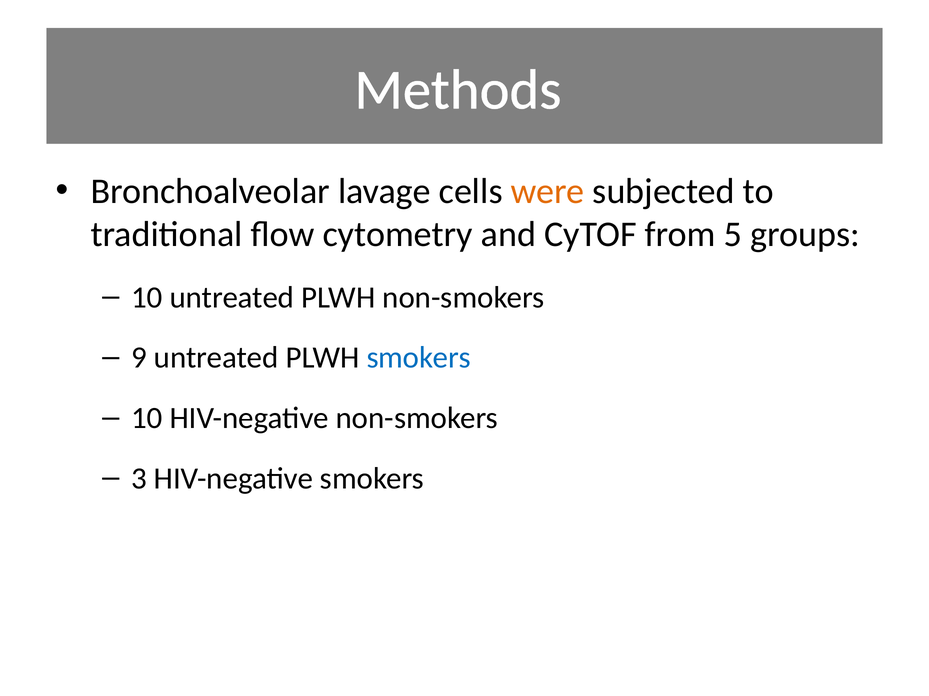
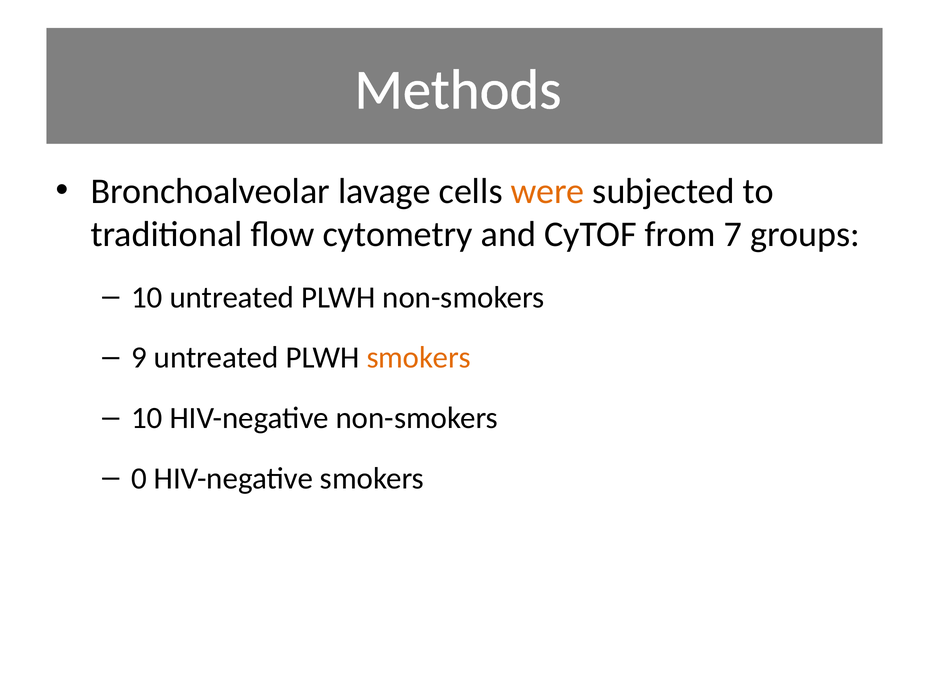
5: 5 -> 7 (733, 235)
smokers colour: blue -> orange (419, 358)
3: 3 -> 0 (139, 479)
